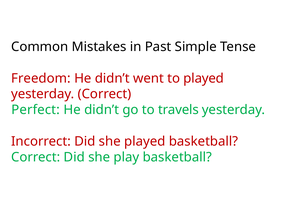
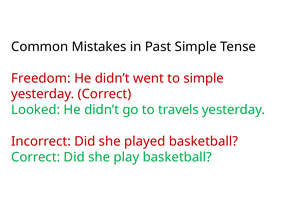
to played: played -> simple (204, 79)
Perfect: Perfect -> Looked (36, 110)
